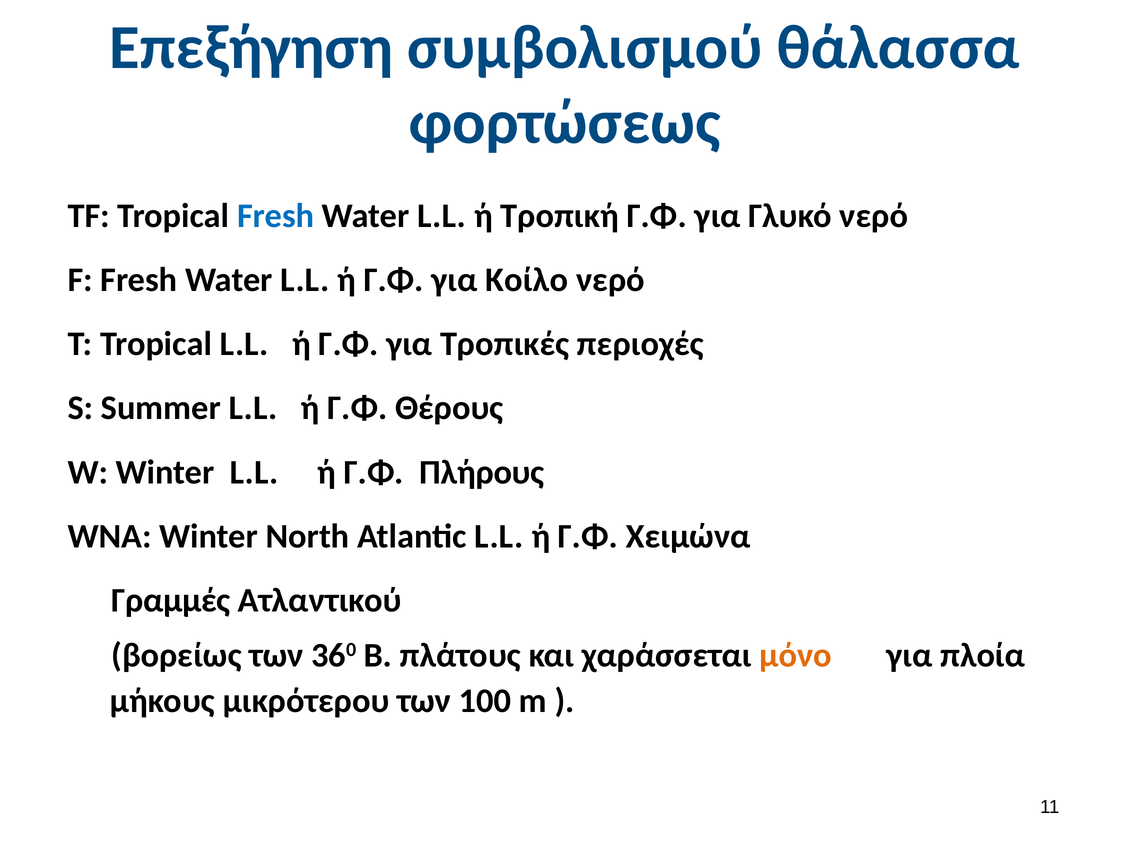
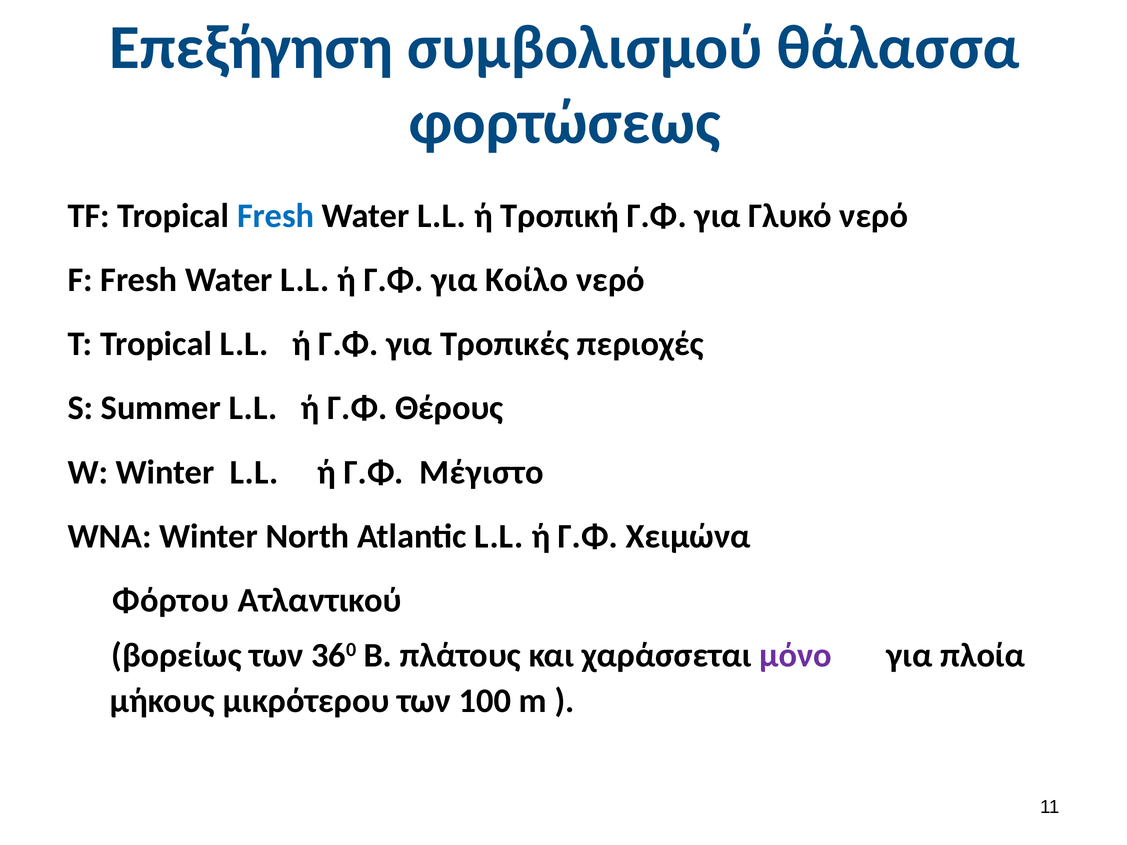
Πλήρους: Πλήρους -> Μέγιστο (481, 472)
Γραμμές: Γραμμές -> Φόρτου (171, 601)
μόνο colour: orange -> purple (796, 656)
